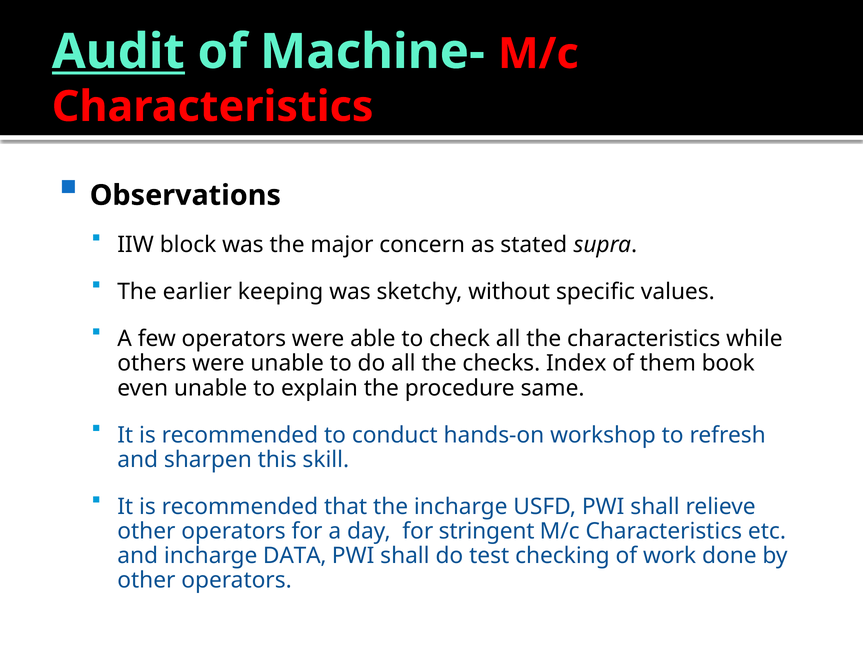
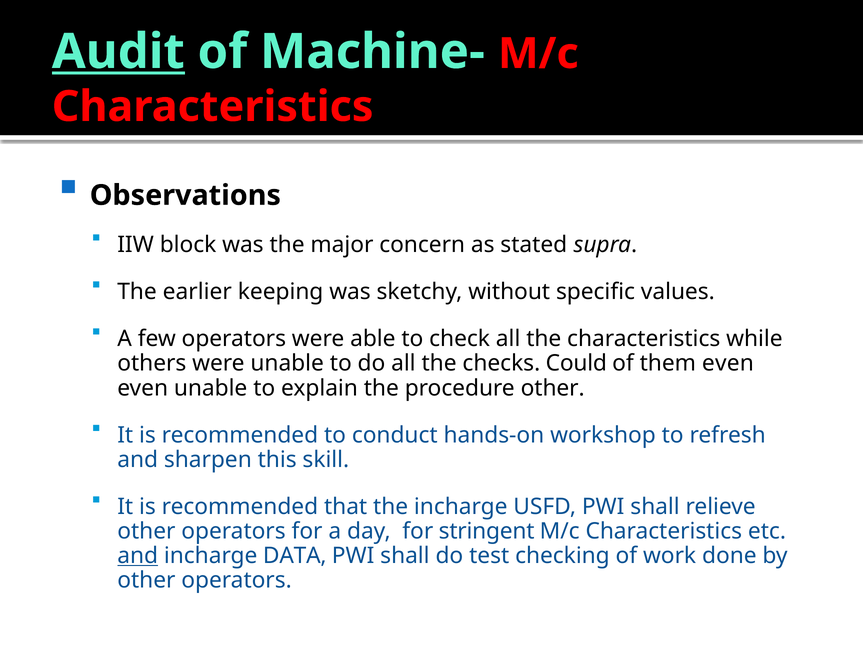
Index: Index -> Could (576, 364)
them book: book -> even (728, 364)
procedure same: same -> other (553, 388)
and underline: none -> present (138, 556)
